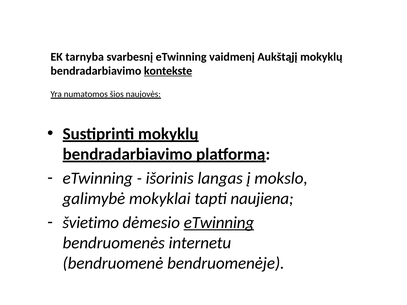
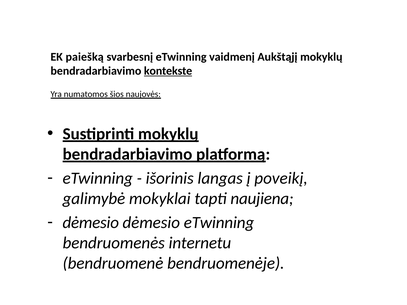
tarnyba: tarnyba -> paiešką (85, 57)
mokslo: mokslo -> poveikį (281, 178)
švietimo: švietimo -> dėmesio (91, 223)
eTwinning underline: present -> none (219, 223)
